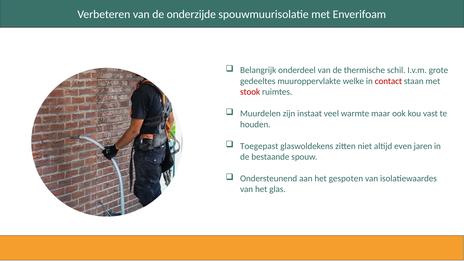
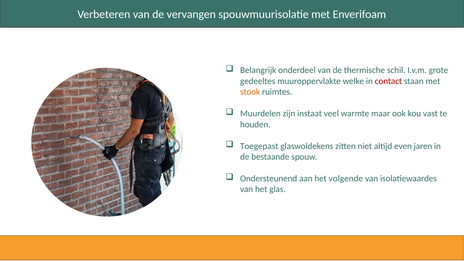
onderzijde: onderzijde -> vervangen (191, 14)
stook colour: red -> orange (250, 92)
gespoten: gespoten -> volgende (346, 179)
